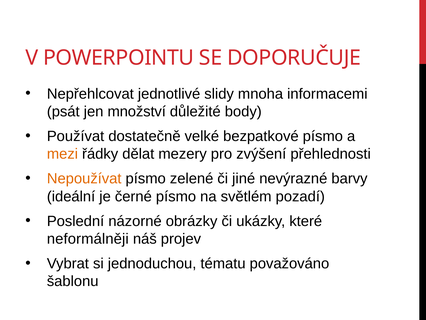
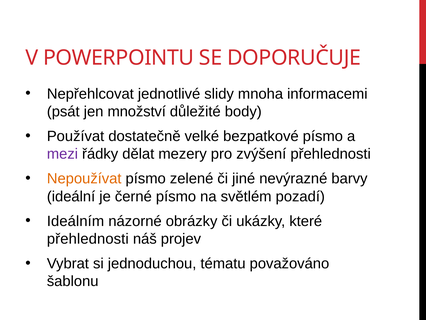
mezi colour: orange -> purple (62, 154)
Poslední: Poslední -> Ideálním (76, 221)
neformálněji: neformálněji -> přehlednosti (88, 239)
